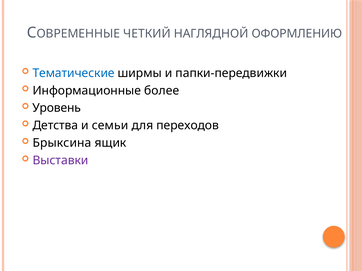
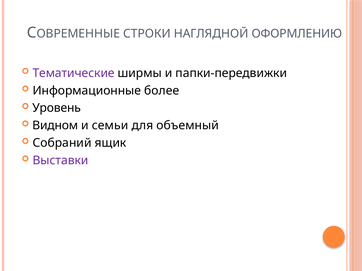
ЧЕТКИЙ: ЧЕТКИЙ -> СТРОКИ (147, 34)
Тематические colour: blue -> purple (74, 73)
Детства: Детства -> Видном (55, 126)
переходов: переходов -> объемный (188, 126)
Брыксина: Брыксина -> Собраний (62, 143)
